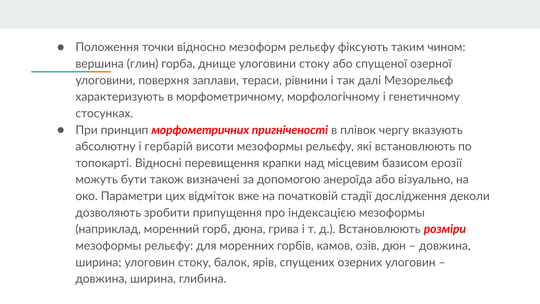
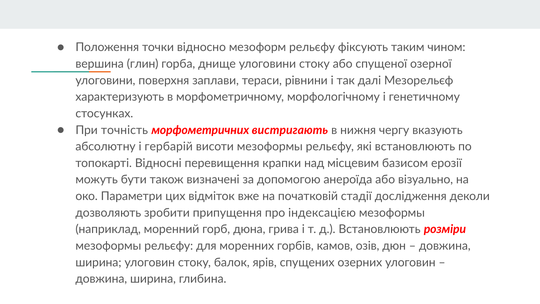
принцип: принцип -> точність (124, 130)
пригніченості: пригніченості -> вистригають (290, 130)
плівок: плівок -> нижня (358, 130)
